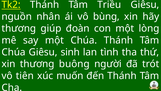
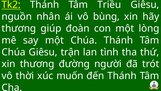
sinh: sinh -> trận (70, 52)
buông: buông -> đường (74, 64)
tiên: tiên -> thời (25, 75)
